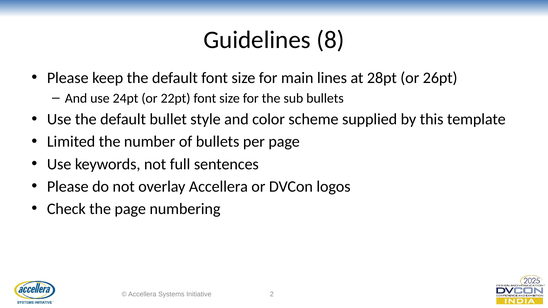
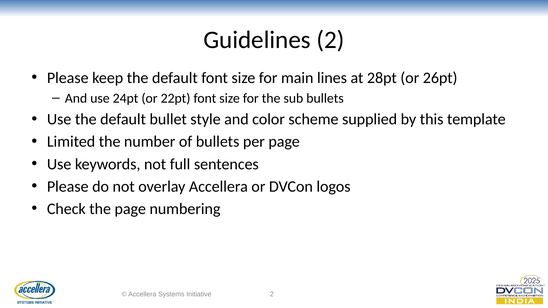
Guidelines 8: 8 -> 2 (330, 40)
